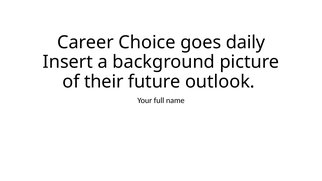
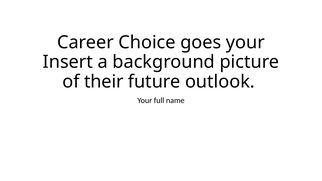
goes daily: daily -> your (245, 42)
